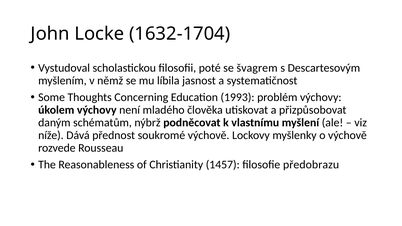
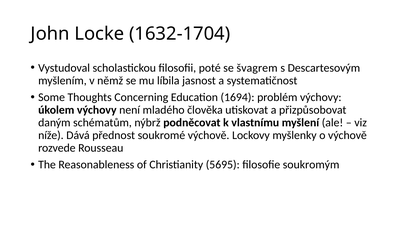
1993: 1993 -> 1694 (238, 97)
1457: 1457 -> 5695 (223, 165)
předobrazu: předobrazu -> soukromým (311, 165)
